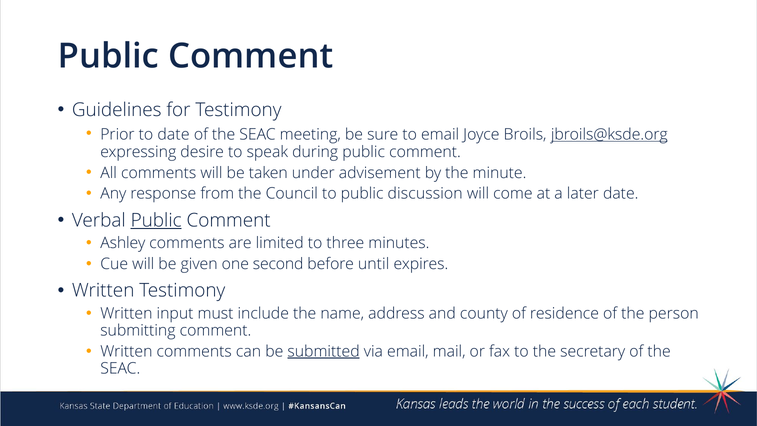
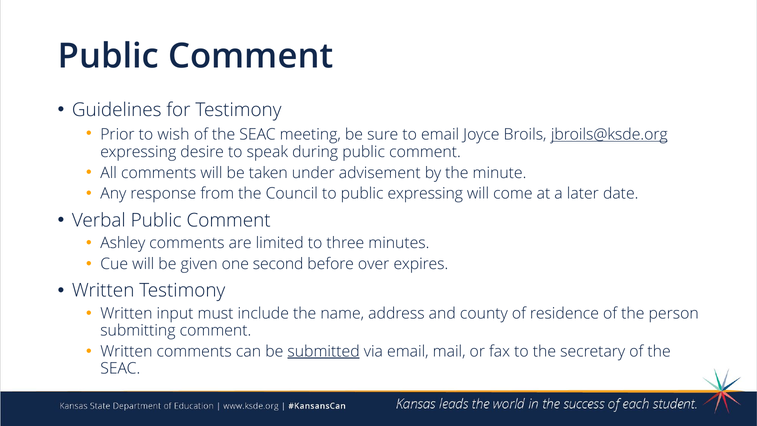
to date: date -> wish (173, 134)
public discussion: discussion -> expressing (425, 194)
Public underline: present -> none (156, 220)
until: until -> over (374, 264)
